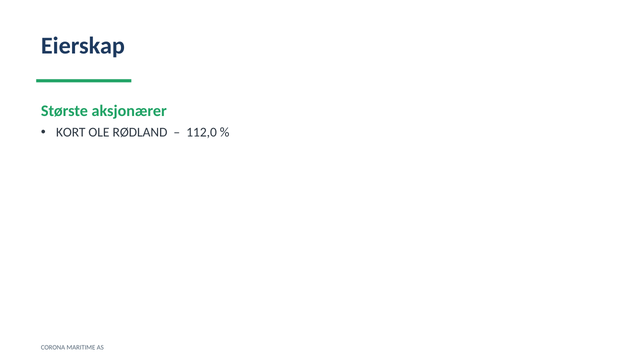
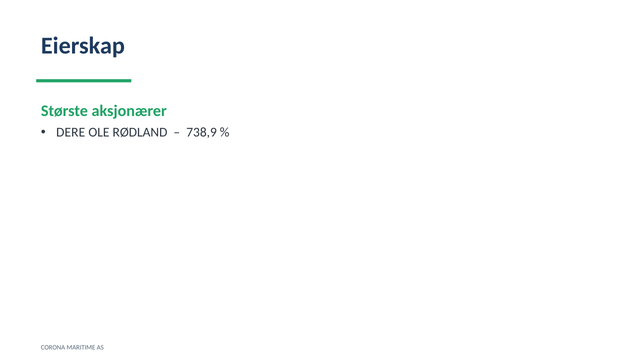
KORT: KORT -> DERE (71, 132)
112,0: 112,0 -> 738,9 (202, 132)
